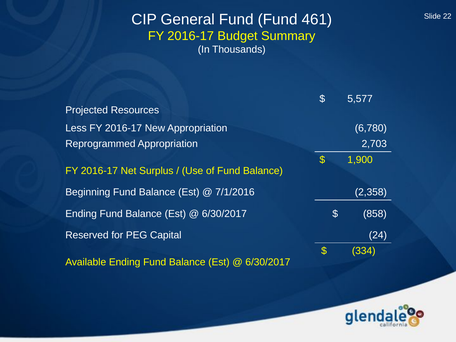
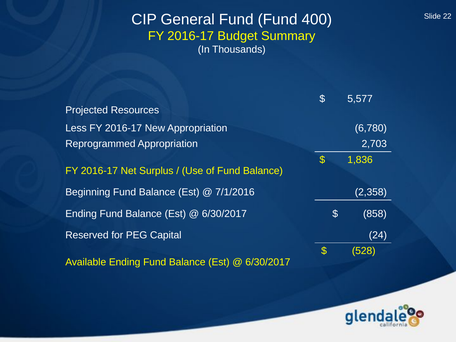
461: 461 -> 400 (317, 20)
1,900: 1,900 -> 1,836 (360, 160)
334: 334 -> 528 (364, 251)
